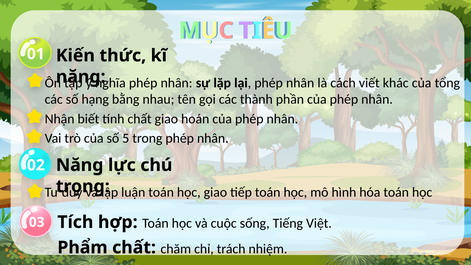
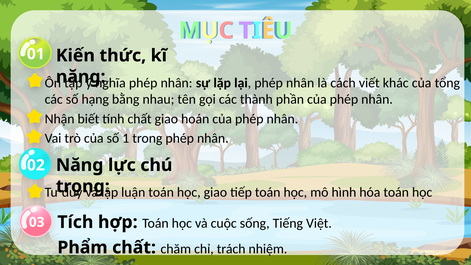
5: 5 -> 1 (126, 138)
